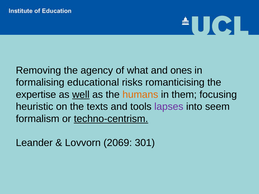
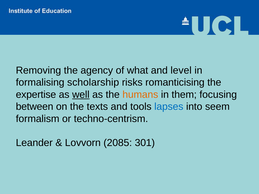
ones: ones -> level (181, 70)
educational: educational -> scholarship (93, 83)
heuristic: heuristic -> between (35, 107)
lapses colour: purple -> blue (169, 107)
techno-centrism underline: present -> none (111, 119)
2069: 2069 -> 2085 (118, 143)
